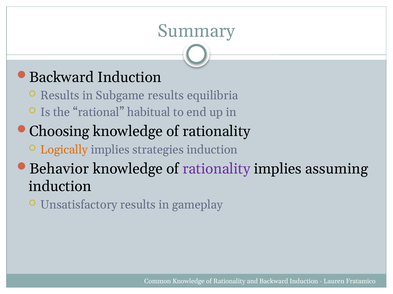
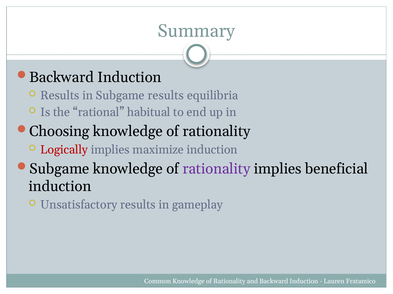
Logically colour: orange -> red (64, 150)
strategies: strategies -> maximize (158, 150)
Behavior: Behavior -> Subgame (59, 169)
assuming: assuming -> beneficial (337, 169)
